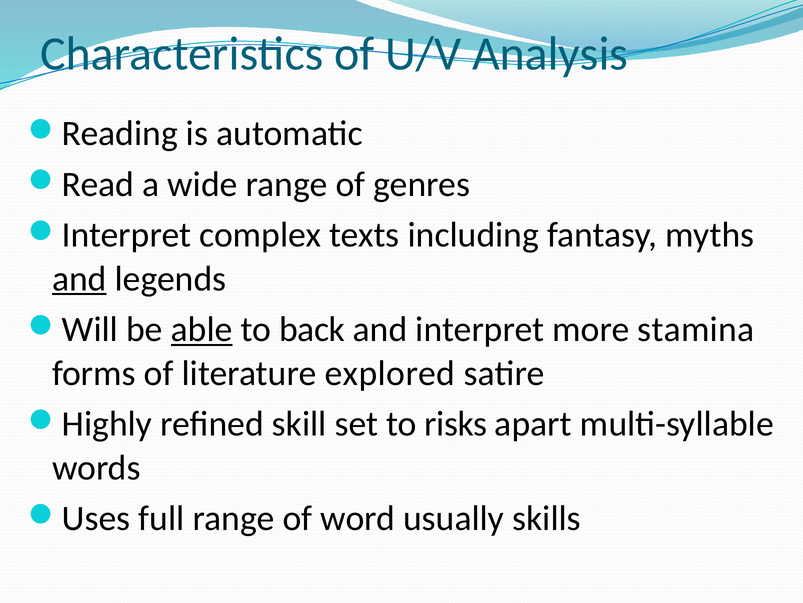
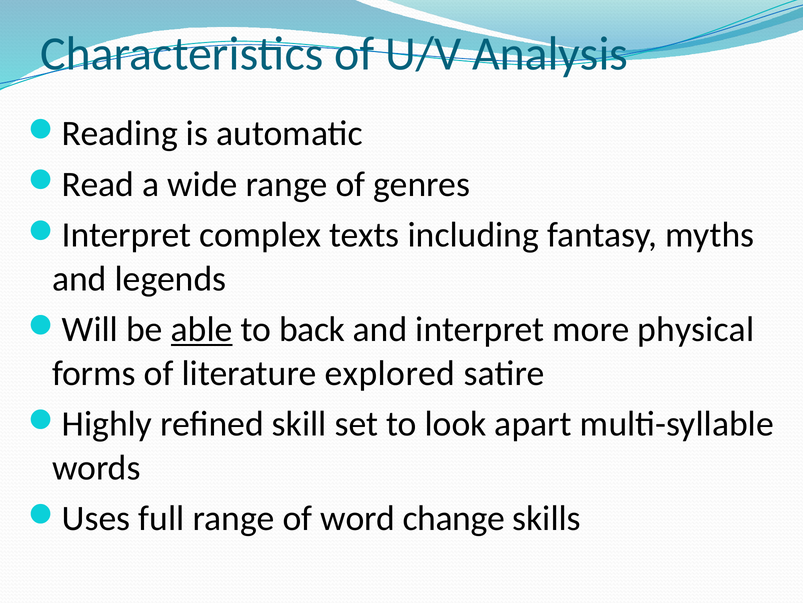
and underline: present -> none (79, 278)
stamina: stamina -> physical (696, 329)
risks: risks -> look (456, 424)
usually: usually -> change (454, 518)
